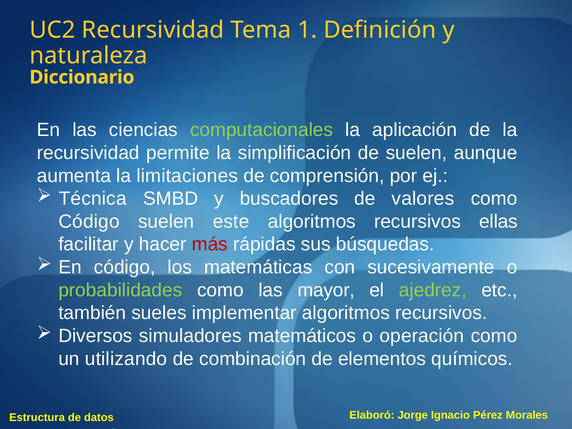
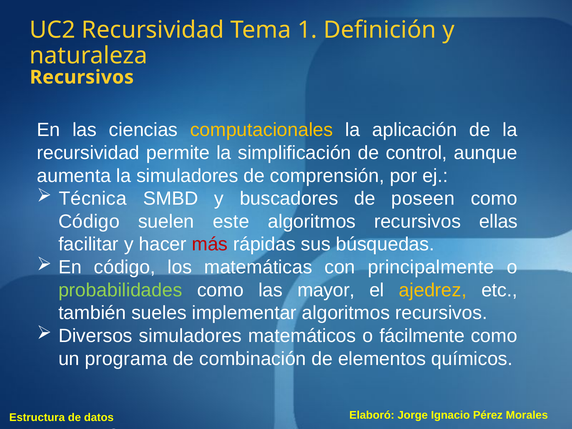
Diccionario: Diccionario -> Recursivos (82, 77)
computacionales colour: light green -> yellow (262, 130)
de suelen: suelen -> control (416, 153)
la limitaciones: limitaciones -> simuladores (187, 176)
valores: valores -> poseen (423, 199)
sucesivamente: sucesivamente -> principalmente (431, 267)
ajedrez colour: light green -> yellow (433, 290)
operación: operación -> fácilmente (422, 336)
utilizando: utilizando -> programa (126, 359)
